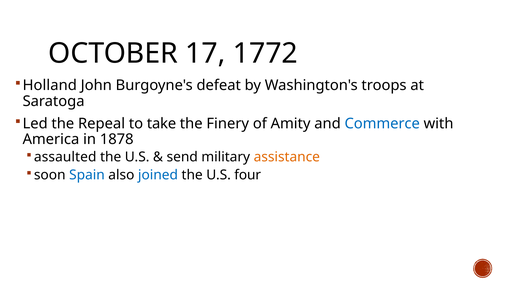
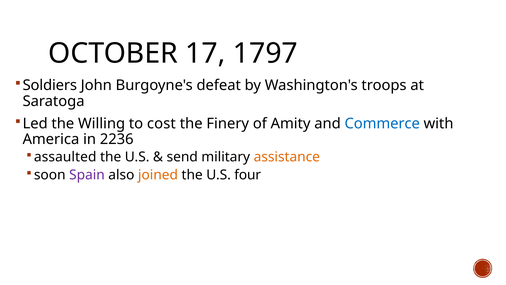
1772: 1772 -> 1797 (265, 53)
Holland: Holland -> Soldiers (50, 85)
Repeal: Repeal -> Willing (102, 123)
take: take -> cost (161, 123)
1878: 1878 -> 2236 (117, 139)
Spain colour: blue -> purple (87, 175)
joined colour: blue -> orange (158, 175)
